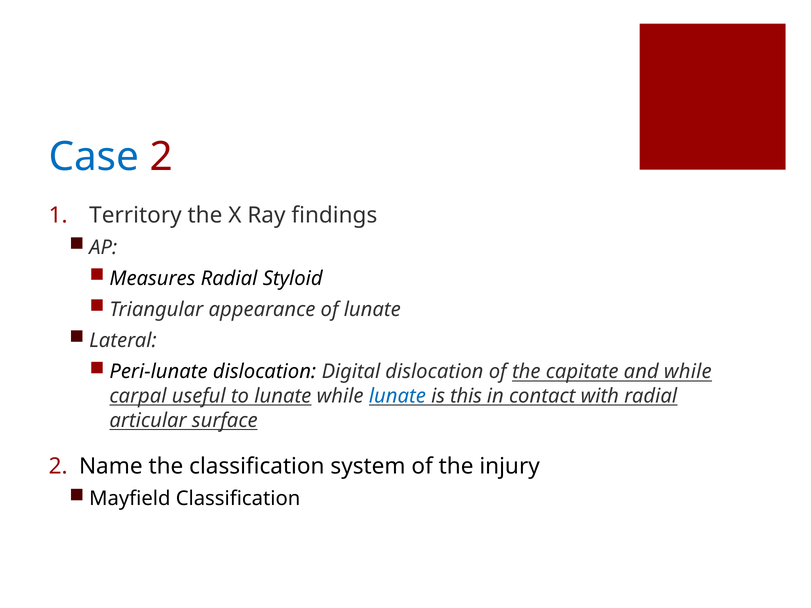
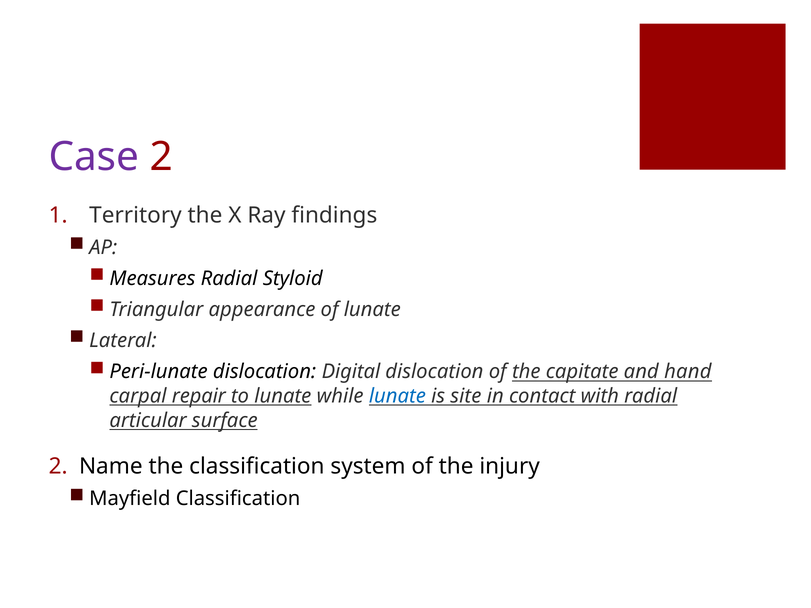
Case colour: blue -> purple (94, 157)
and while: while -> hand (688, 372)
useful: useful -> repair (199, 396)
this: this -> site (466, 396)
